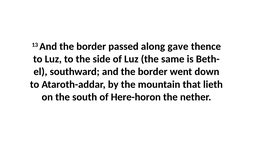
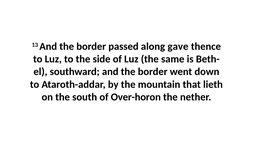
Here-horon: Here-horon -> Over-horon (136, 97)
